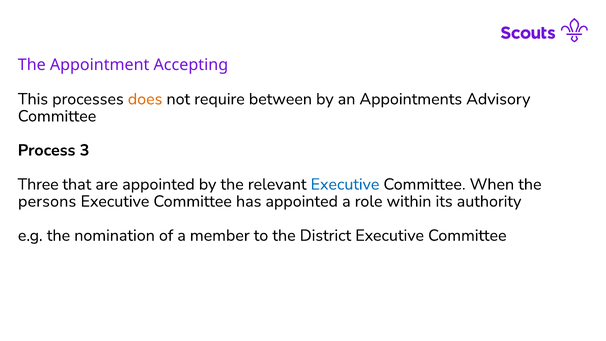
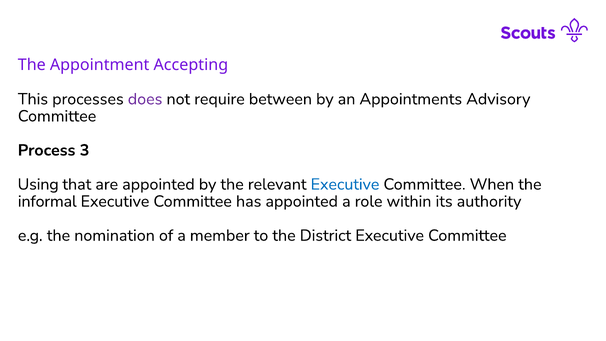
does colour: orange -> purple (145, 99)
Three: Three -> Using (38, 184)
persons: persons -> informal (47, 201)
